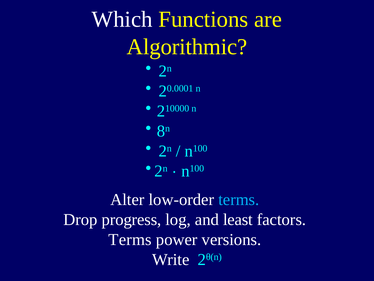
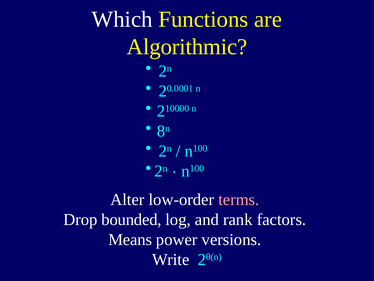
terms colour: light blue -> pink (239, 199)
progress: progress -> bounded (132, 219)
least: least -> rank (238, 219)
Terms: Terms -> Means (130, 239)
